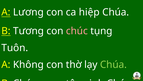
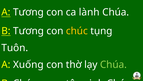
A Lương: Lương -> Tương (28, 12)
hiệp: hiệp -> lành (89, 12)
chúc colour: pink -> yellow (77, 31)
Không: Không -> Xuống (28, 64)
